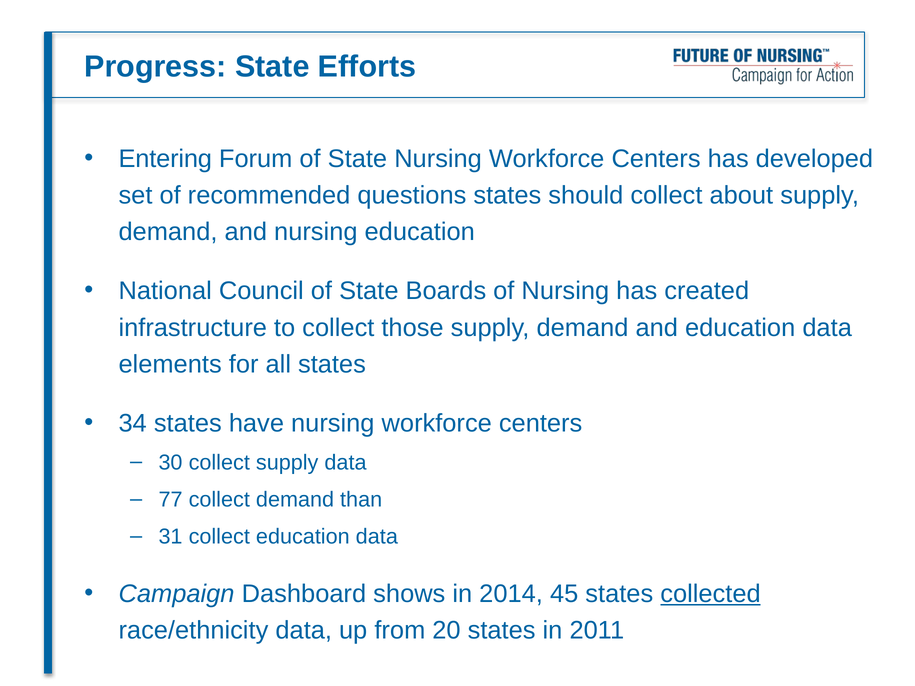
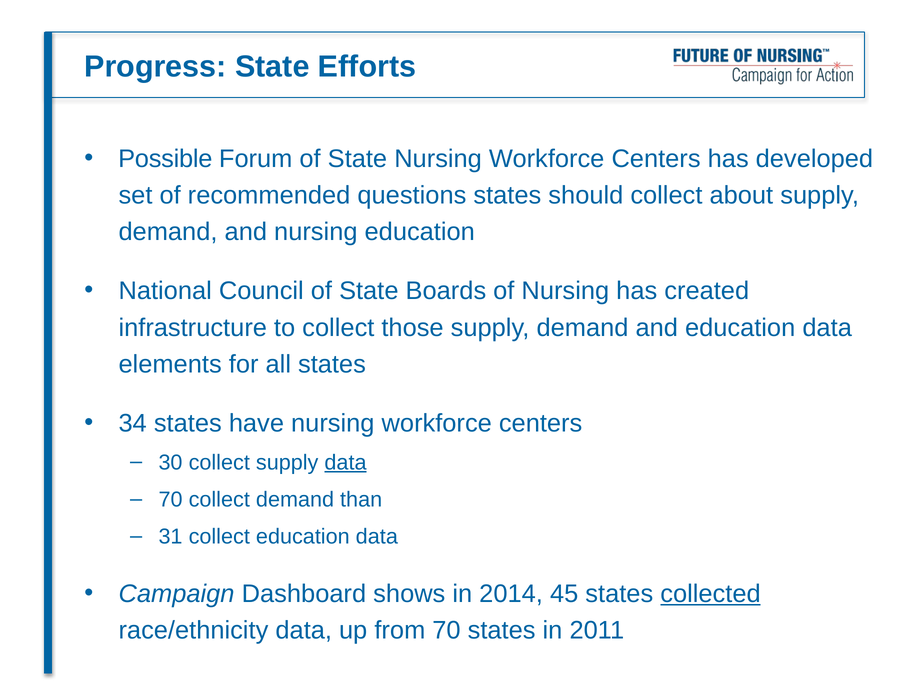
Entering: Entering -> Possible (165, 159)
data underline: none -> present (345, 463)
77: 77 -> 70 (171, 500)
from 20: 20 -> 70 (446, 631)
